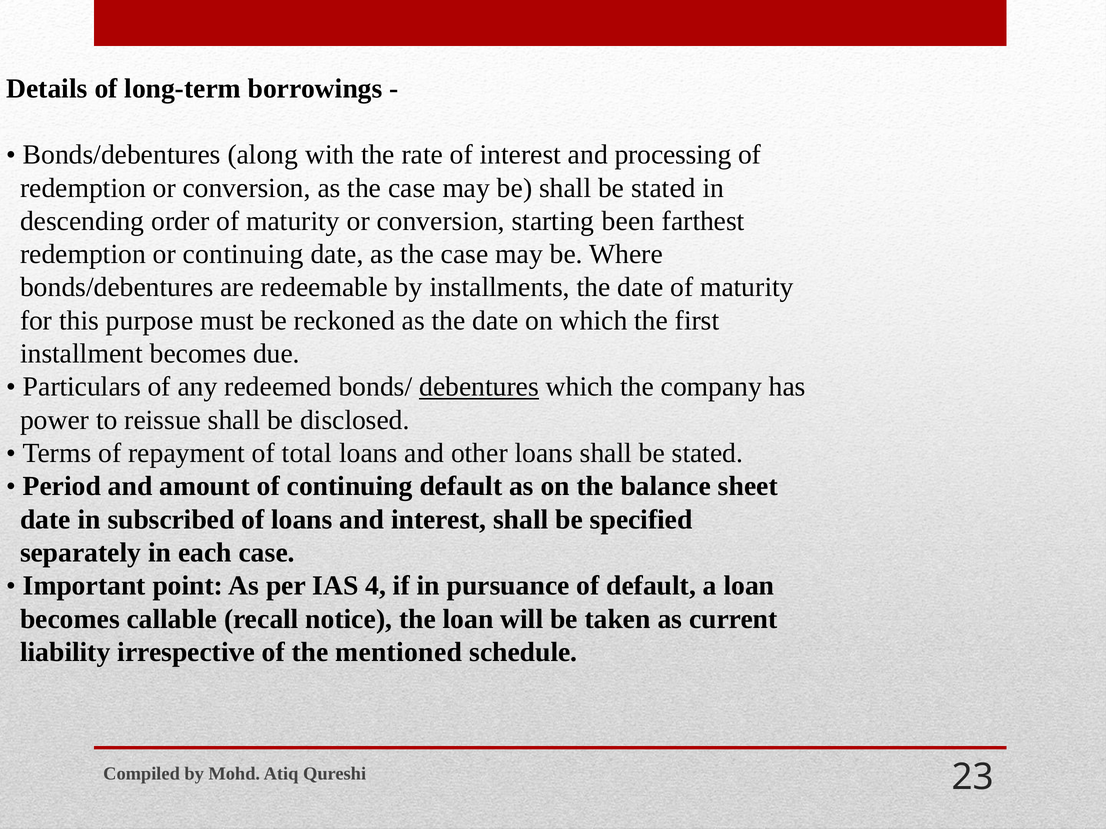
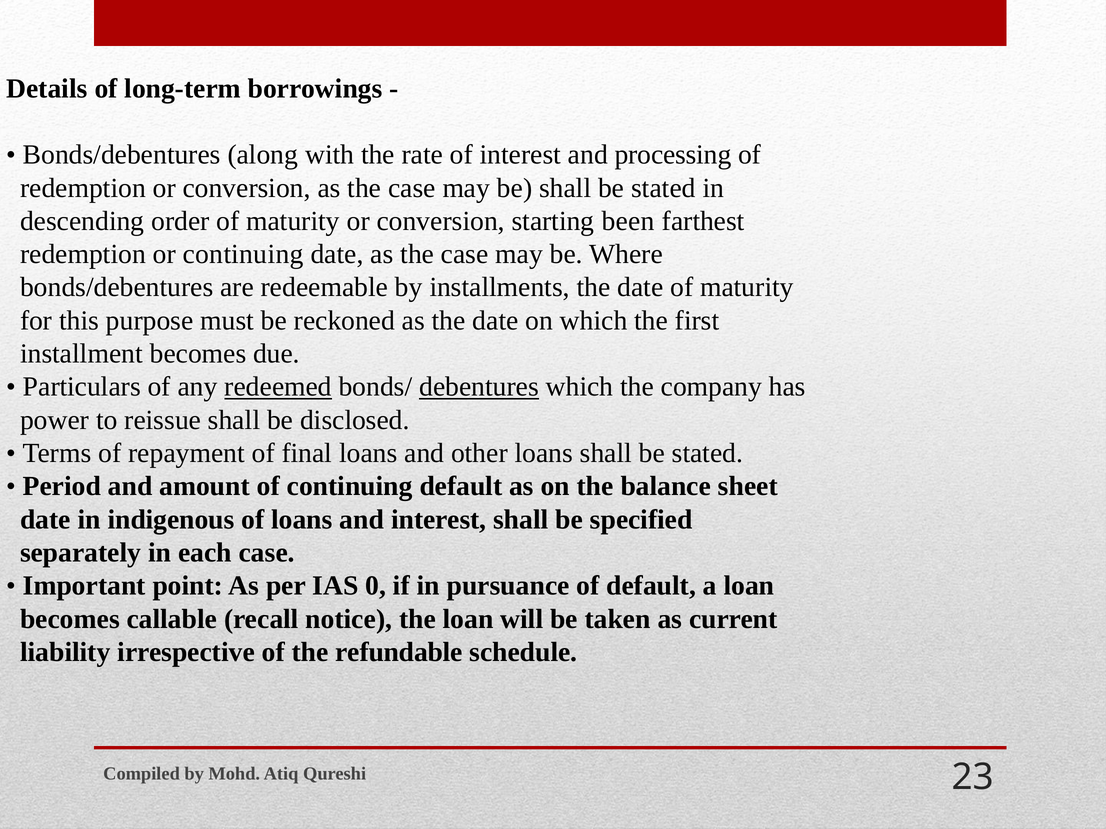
redeemed underline: none -> present (278, 387)
total: total -> final (307, 453)
subscribed: subscribed -> indigenous (171, 520)
4: 4 -> 0 (376, 586)
mentioned: mentioned -> refundable (399, 653)
